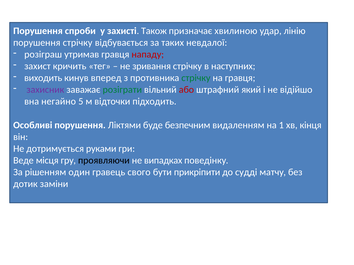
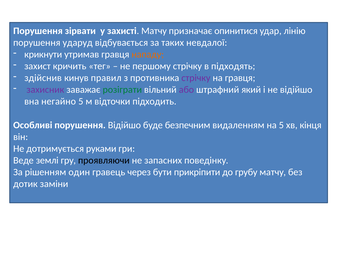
спроби: спроби -> зірвати (80, 31)
захисті Також: Також -> Матчу (154, 31)
хвилиною: хвилиною -> опинитися (236, 31)
порушення стрічку: стрічку -> ударуд (78, 43)
розіграш: розіграш -> крикнути (43, 54)
нападу colour: red -> orange (148, 54)
зривання: зривання -> першому (152, 66)
наступних: наступних -> підходять (233, 66)
виходить: виходить -> здійснив (43, 78)
вперед: вперед -> правил (106, 78)
стрічку colour: green -> purple (196, 78)
або colour: red -> purple (186, 90)
порушення Ліктями: Ліктями -> Відійшо (124, 125)
на 1: 1 -> 5 (281, 125)
місця: місця -> землі (47, 161)
випадках: випадках -> запасних (163, 161)
свого: свого -> через (139, 173)
судді: судді -> грубу (246, 173)
